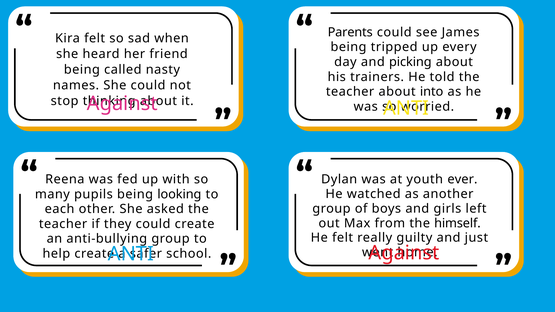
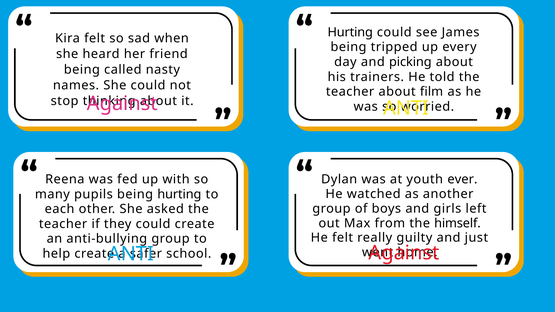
Parents: Parents -> Hurting (350, 32)
into: into -> film (432, 92)
being looking: looking -> hurting (179, 194)
